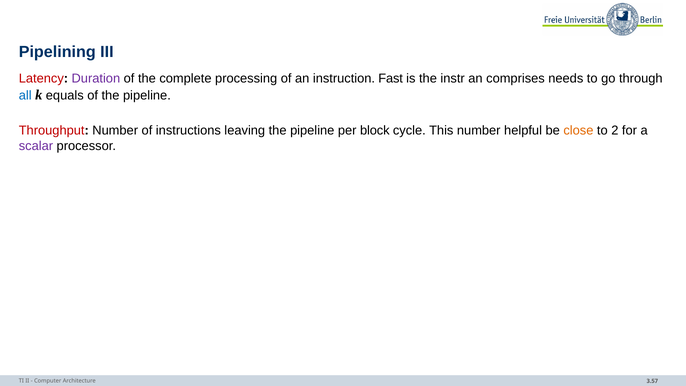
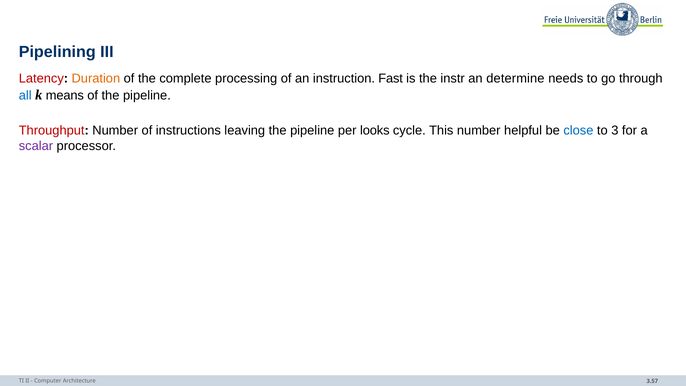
Duration colour: purple -> orange (96, 78)
comprises: comprises -> determine (515, 78)
equals: equals -> means (65, 95)
block: block -> looks (375, 130)
close colour: orange -> blue (578, 130)
2: 2 -> 3 (615, 130)
